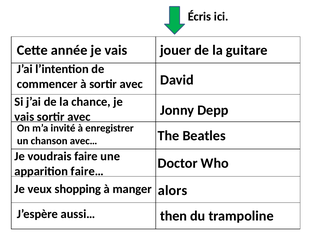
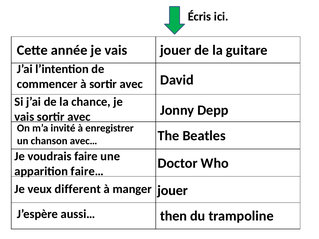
shopping: shopping -> different (78, 189)
alors: alors -> jouer (173, 191)
